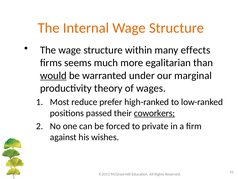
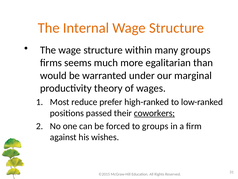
many effects: effects -> groups (196, 50)
would underline: present -> none (53, 75)
to private: private -> groups (155, 126)
